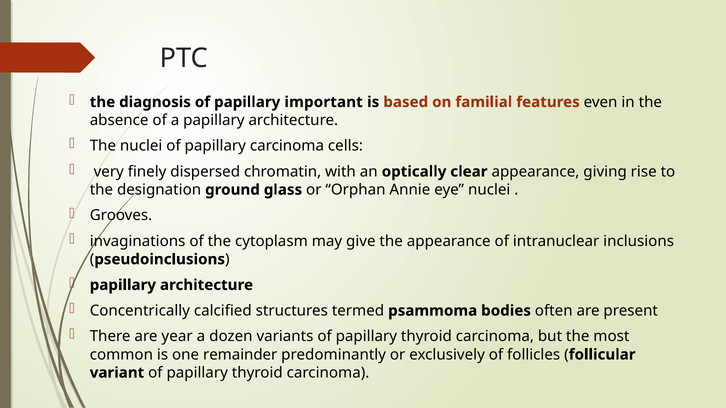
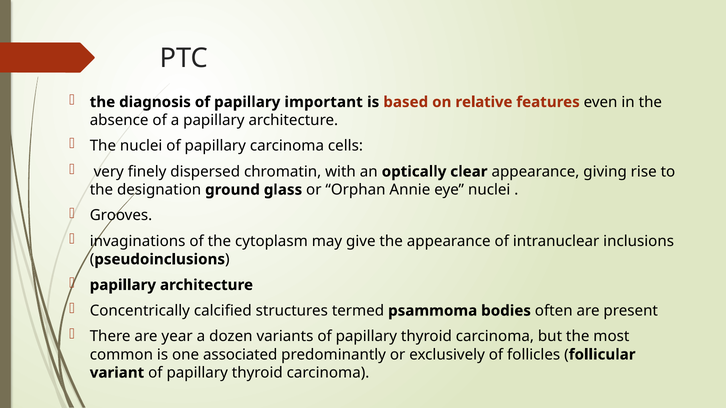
familial: familial -> relative (484, 102)
remainder: remainder -> associated (240, 355)
